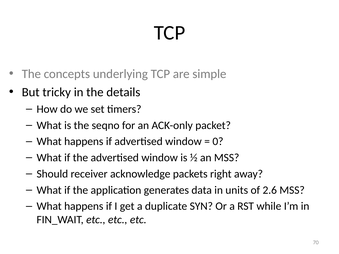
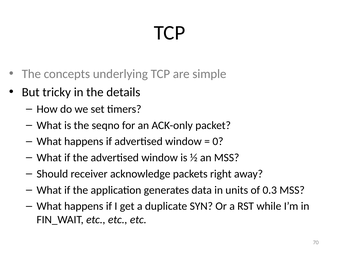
2.6: 2.6 -> 0.3 (270, 190)
